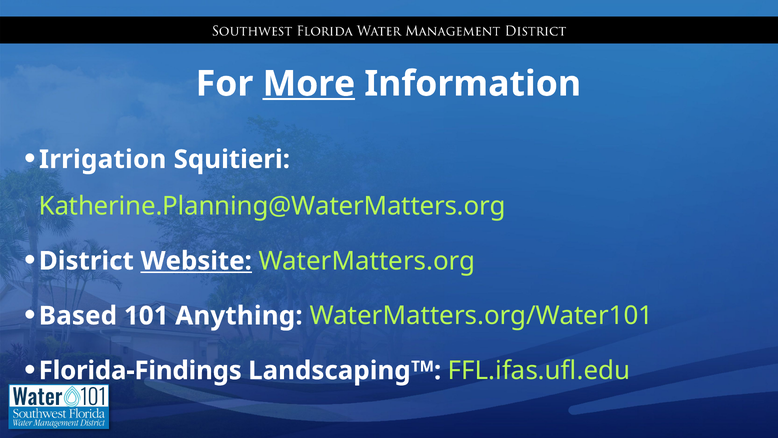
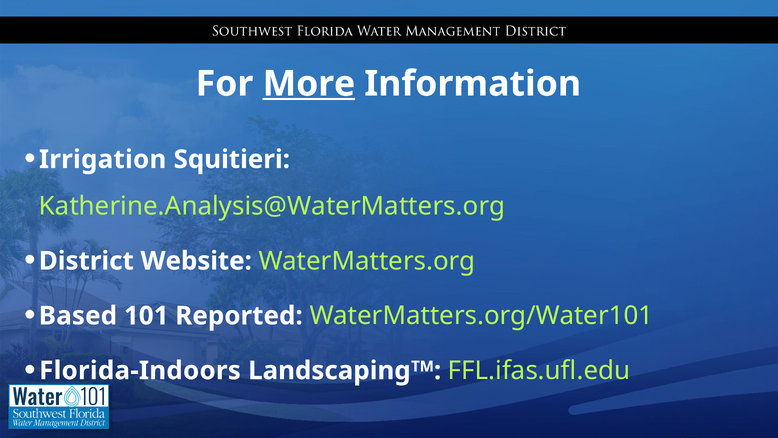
Katherine.Planning@WaterMatters.org: Katherine.Planning@WaterMatters.org -> Katherine.Analysis@WaterMatters.org (272, 206)
Website underline: present -> none (196, 261)
Anything: Anything -> Reported (239, 316)
Florida-Findings: Florida-Findings -> Florida-Indoors (140, 370)
